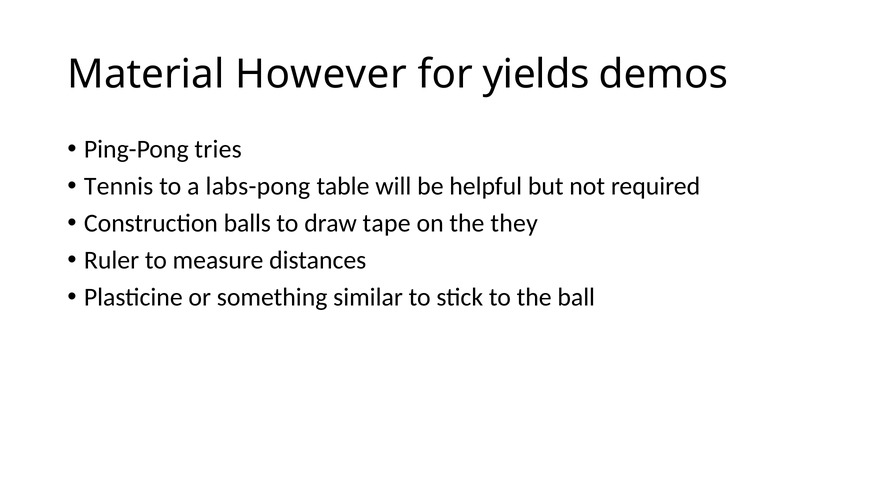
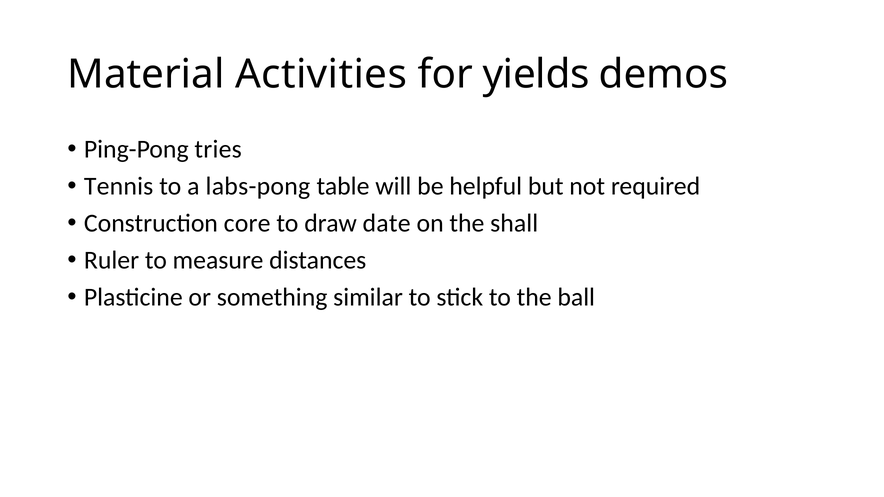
However: However -> Activities (321, 74)
balls: balls -> core (247, 223)
tape: tape -> date (387, 223)
they: they -> shall (514, 223)
